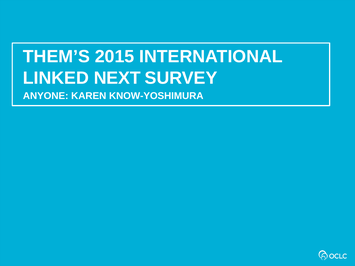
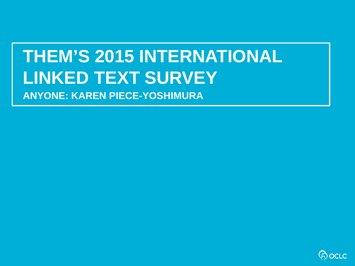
NEXT: NEXT -> TEXT (117, 78)
KNOW-YOSHIMURA: KNOW-YOSHIMURA -> PIECE-YOSHIMURA (156, 96)
